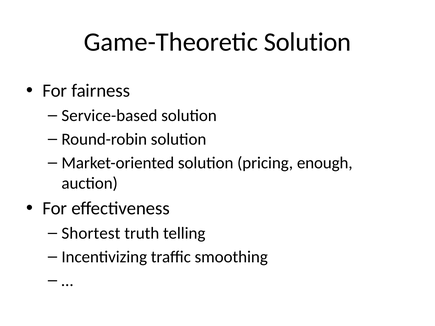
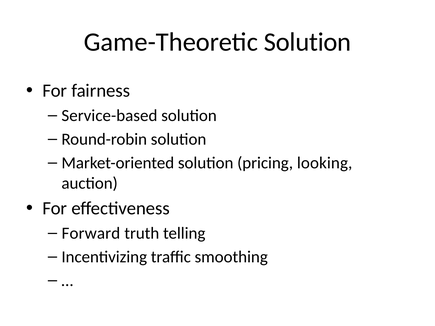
enough: enough -> looking (325, 163)
Shortest: Shortest -> Forward (91, 233)
